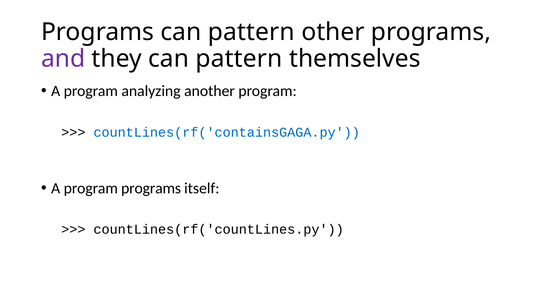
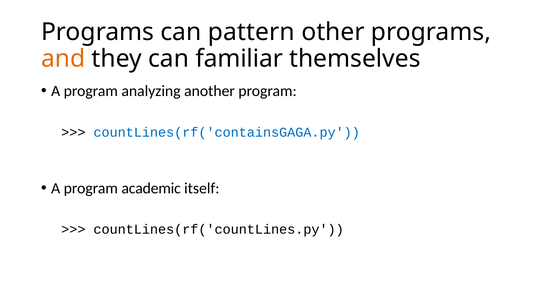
and colour: purple -> orange (63, 59)
they can pattern: pattern -> familiar (239, 59)
program programs: programs -> academic (151, 188)
